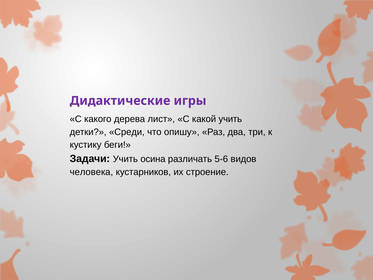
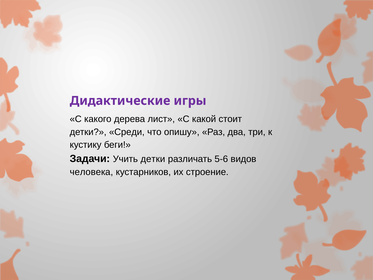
какой учить: учить -> стоит (230, 119)
Учить осина: осина -> детки (153, 159)
